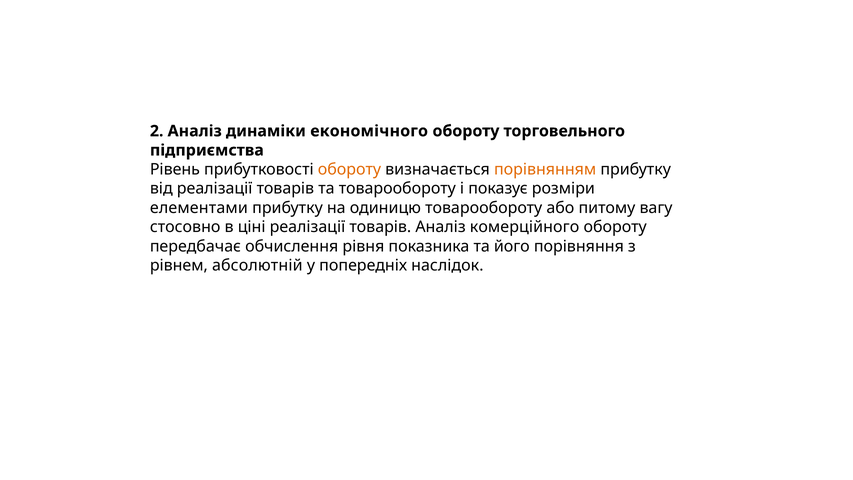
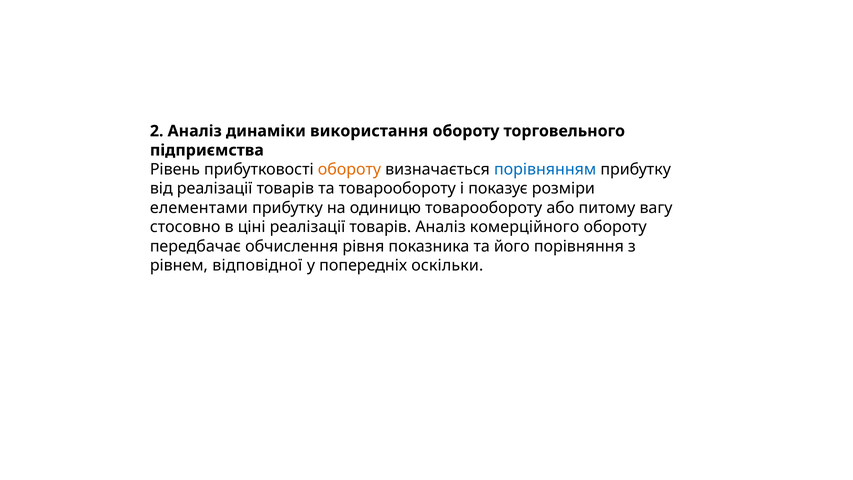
економічного: економічного -> використання (369, 131)
порівнянням colour: orange -> blue (545, 169)
абсолютній: абсолютній -> відповідної (257, 265)
наслідок: наслідок -> оскільки (447, 265)
